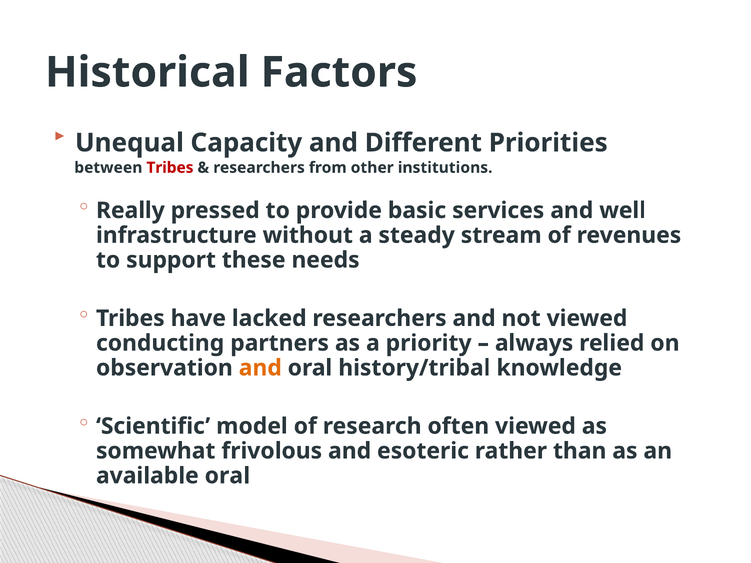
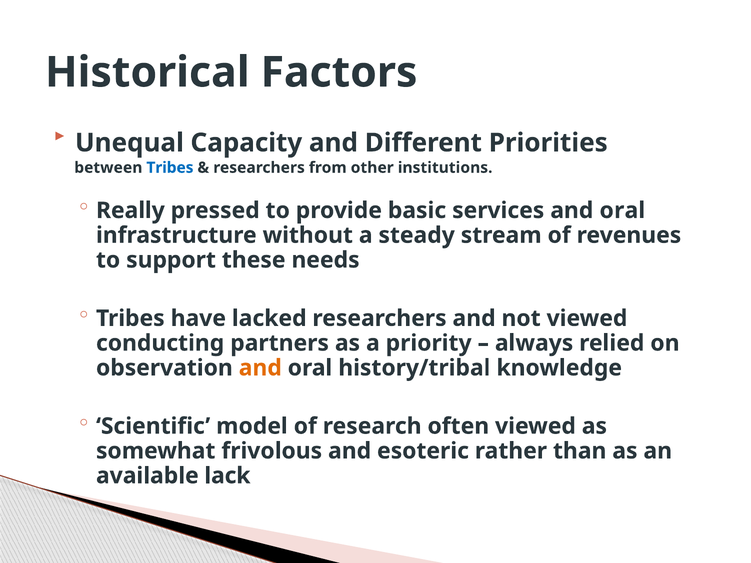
Tribes colour: red -> blue (170, 168)
services and well: well -> oral (622, 211)
available oral: oral -> lack (227, 476)
